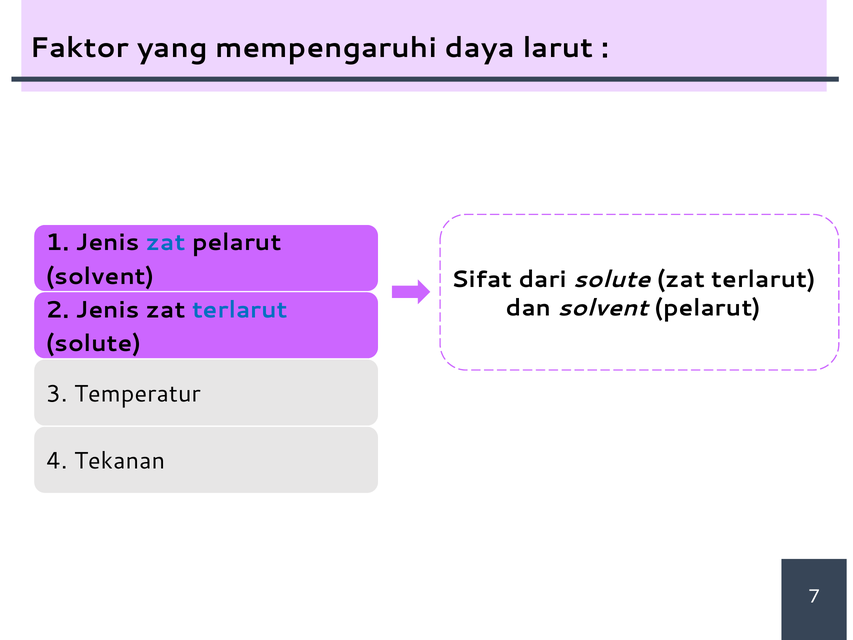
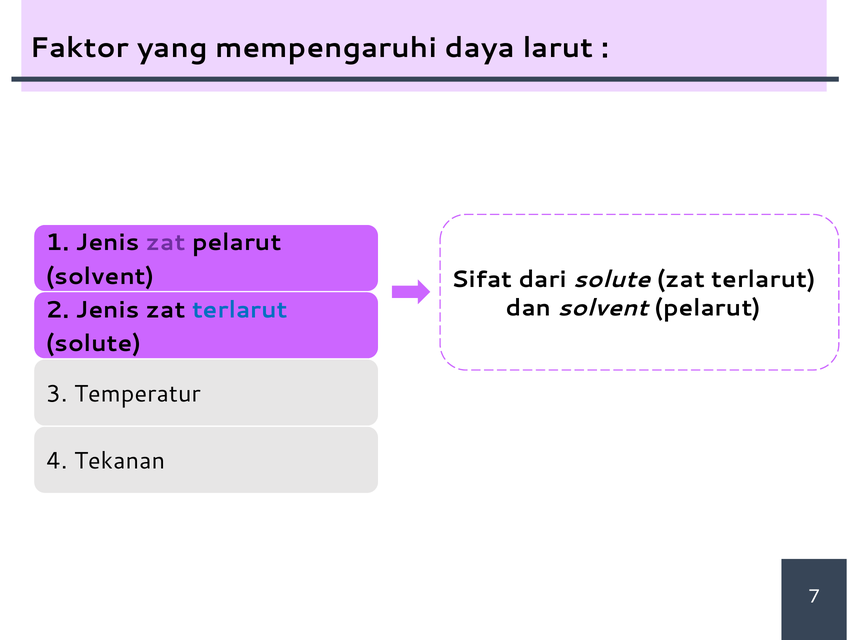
zat colour: blue -> purple (166, 242)
